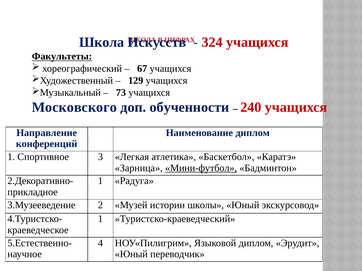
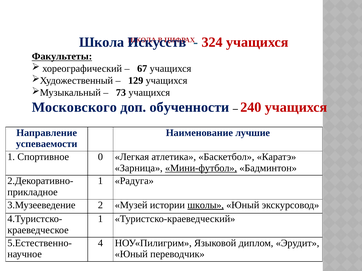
Наименование диплом: диплом -> лучшие (253, 133)
конференций: конференций -> успеваемости (47, 144)
3: 3 -> 0 (100, 157)
школы underline: none -> present (206, 205)
